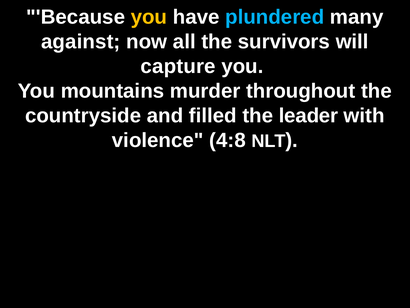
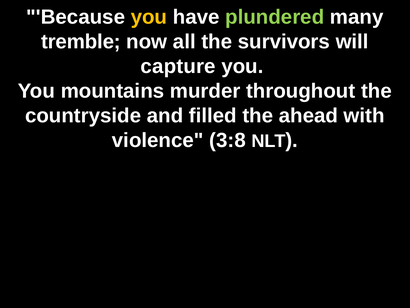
plundered colour: light blue -> light green (275, 17)
against: against -> tremble (81, 42)
leader: leader -> ahead (308, 116)
4:8: 4:8 -> 3:8 (228, 140)
